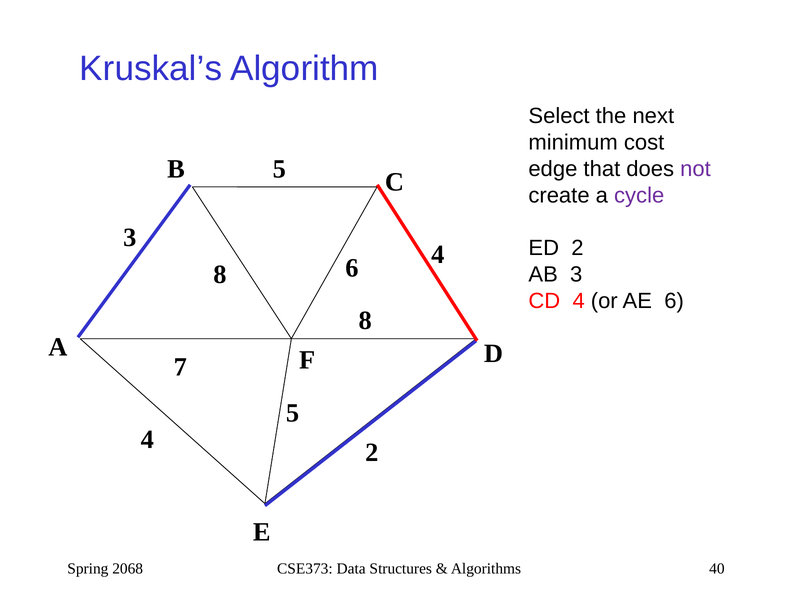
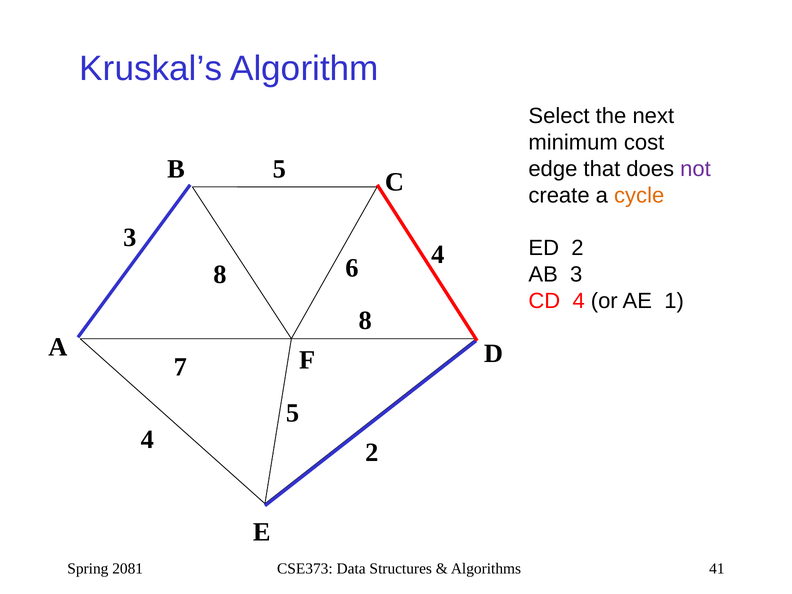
cycle colour: purple -> orange (639, 195)
AE 6: 6 -> 1 (674, 301)
2068: 2068 -> 2081 (128, 569)
40: 40 -> 41 (717, 569)
